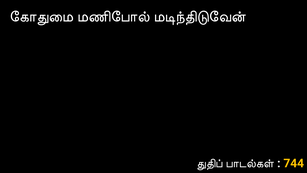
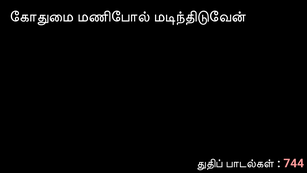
744 colour: yellow -> pink (294, 163)
